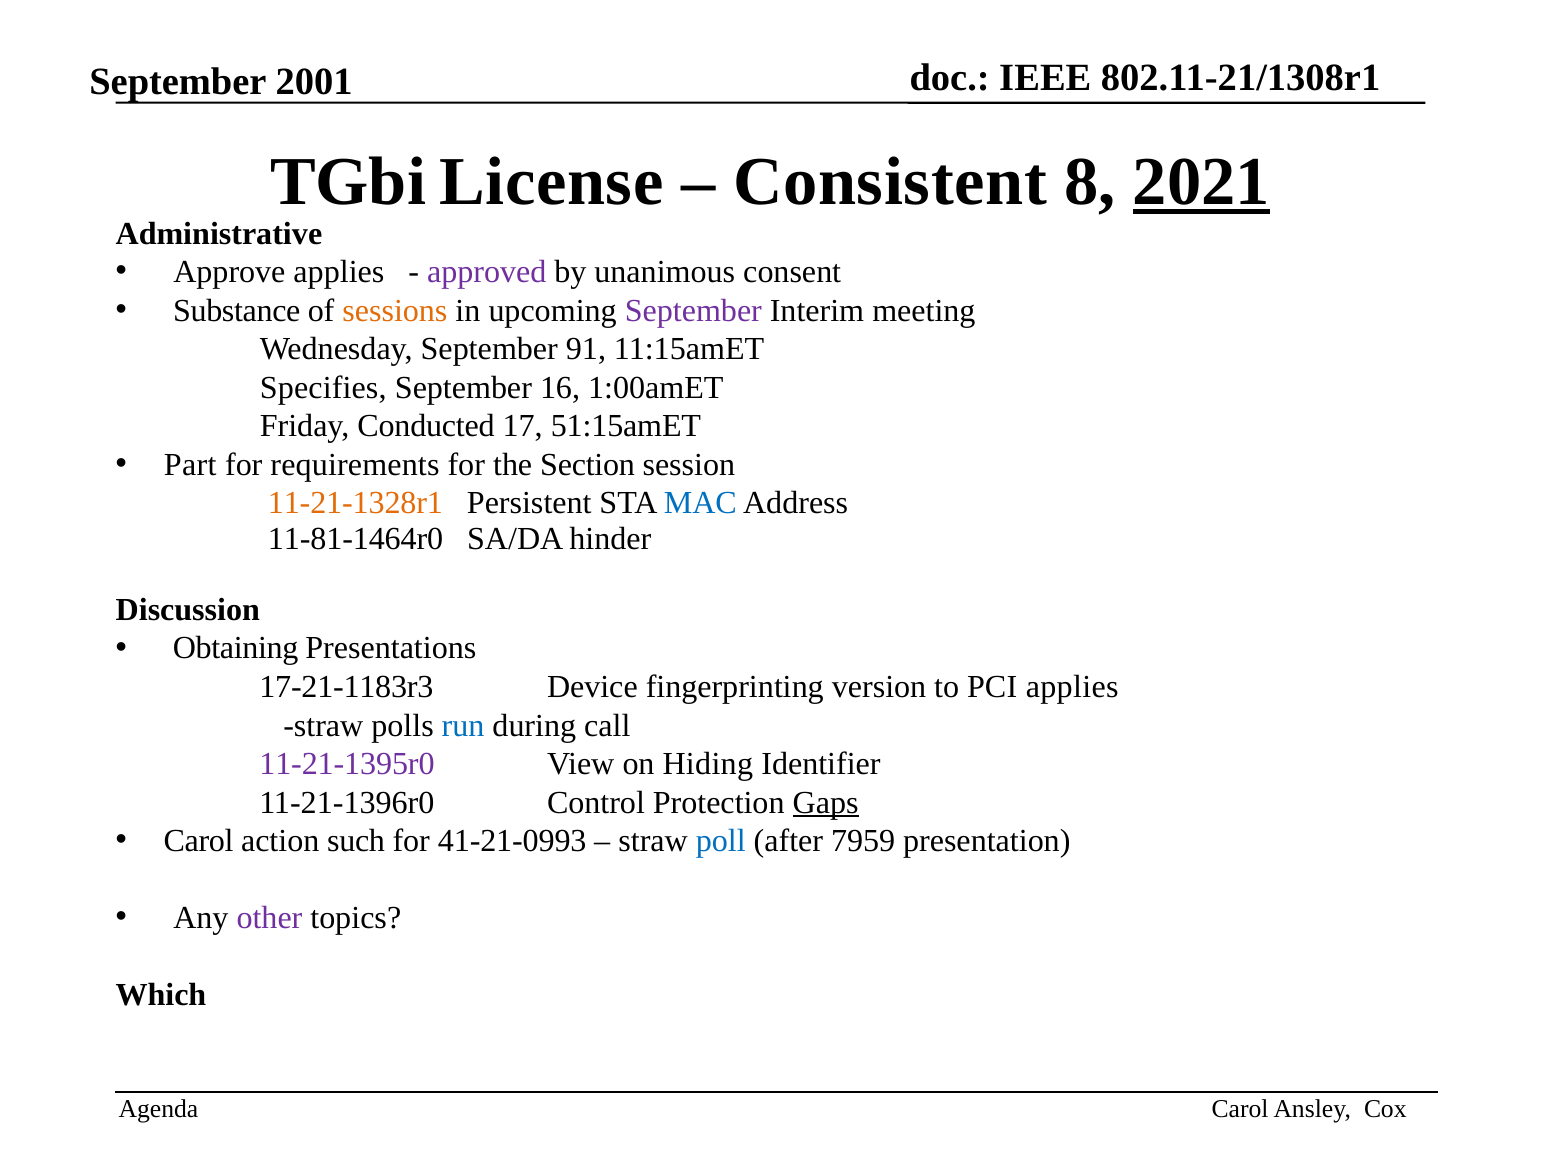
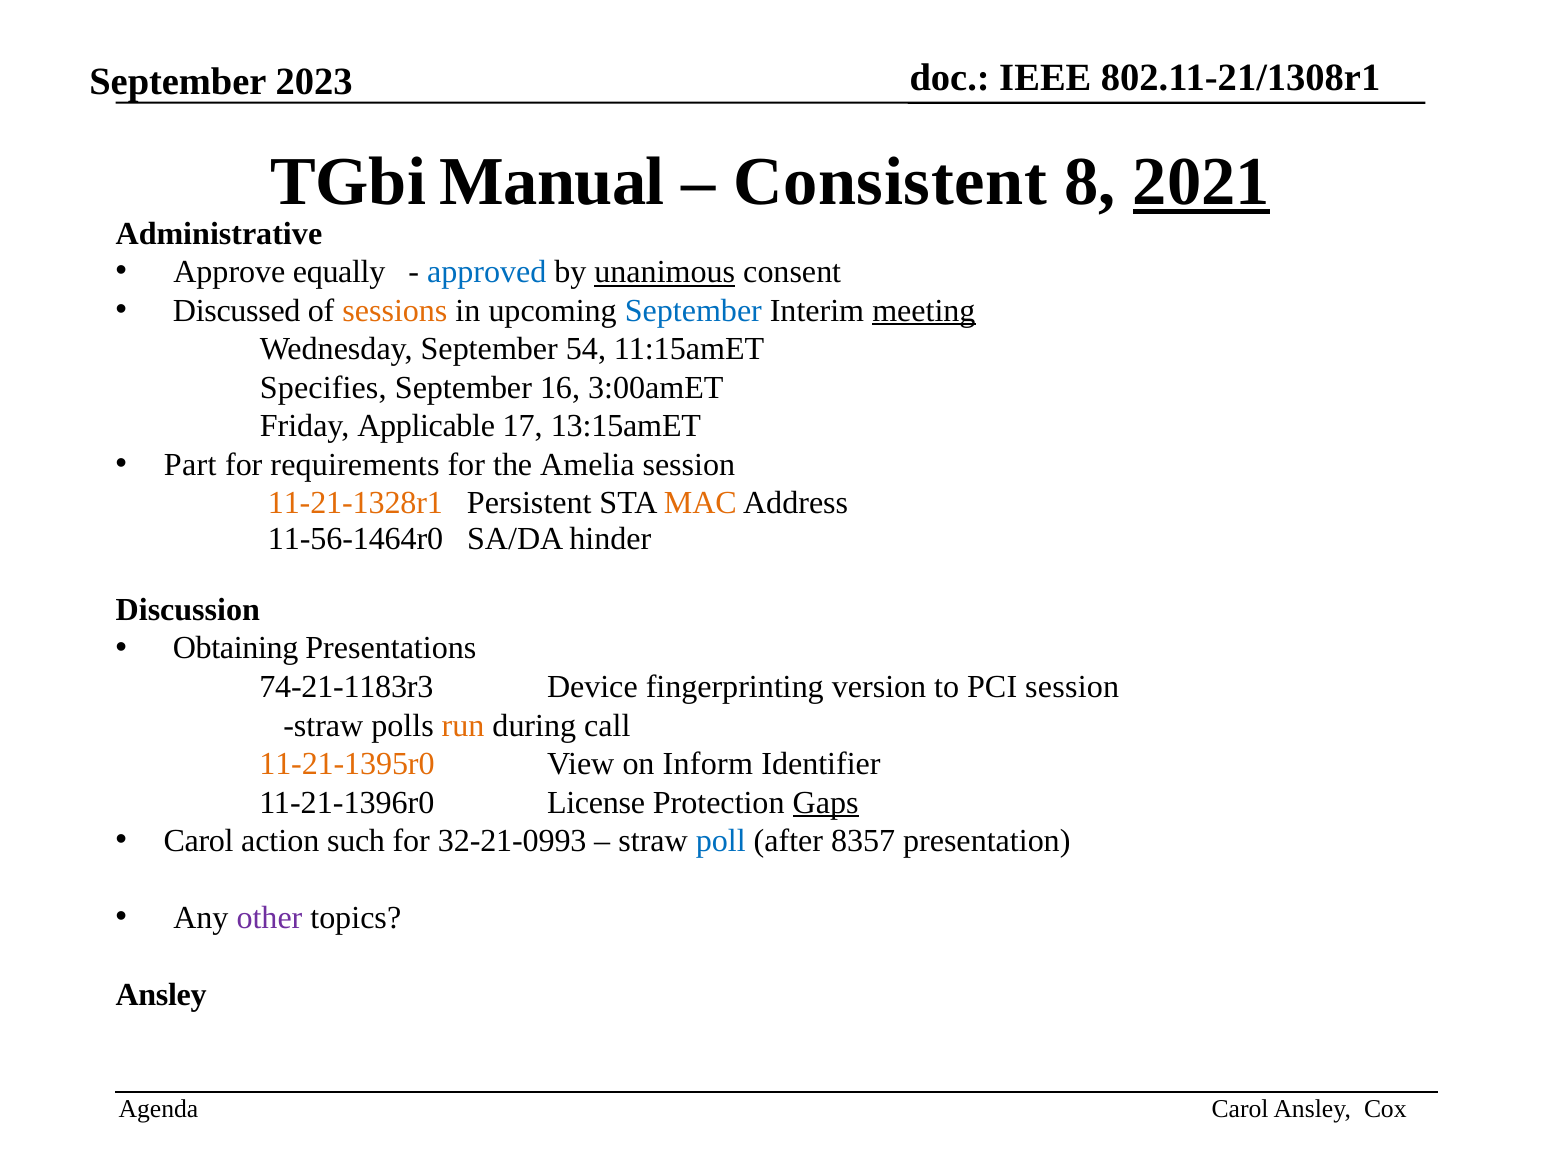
2001: 2001 -> 2023 (314, 82)
License: License -> Manual (552, 182)
Approve applies: applies -> equally (339, 272)
approved colour: purple -> blue (487, 272)
unanimous underline: none -> present (665, 272)
Substance: Substance -> Discussed (237, 311)
September colour: purple -> blue (693, 311)
meeting underline: none -> present (924, 311)
91: 91 -> 54 (586, 349)
1:00amET: 1:00amET -> 3:00amET (656, 388)
Conducted: Conducted -> Applicable (426, 426)
51:15amET: 51:15amET -> 13:15amET (626, 426)
Section: Section -> Amelia (587, 465)
MAC colour: blue -> orange (700, 503)
11-81-1464r0: 11-81-1464r0 -> 11-56-1464r0 (356, 539)
17-21-1183r3: 17-21-1183r3 -> 74-21-1183r3 (346, 687)
PCI applies: applies -> session (1072, 687)
run colour: blue -> orange (463, 725)
11-21-1395r0 colour: purple -> orange (347, 764)
Hiding: Hiding -> Inform (708, 764)
Control: Control -> License (596, 802)
41-21-0993: 41-21-0993 -> 32-21-0993 (512, 841)
7959: 7959 -> 8357 (863, 841)
Which: Which -> Ansley (161, 995)
